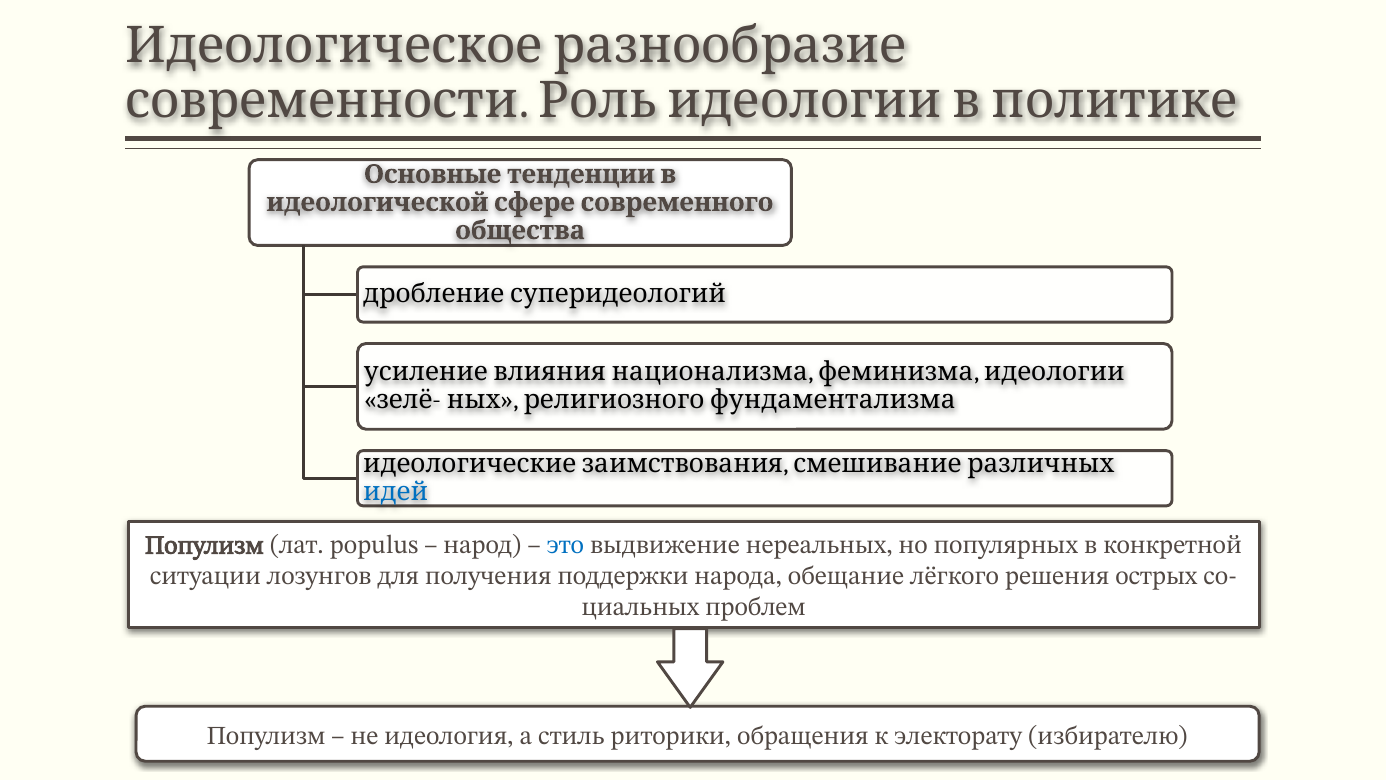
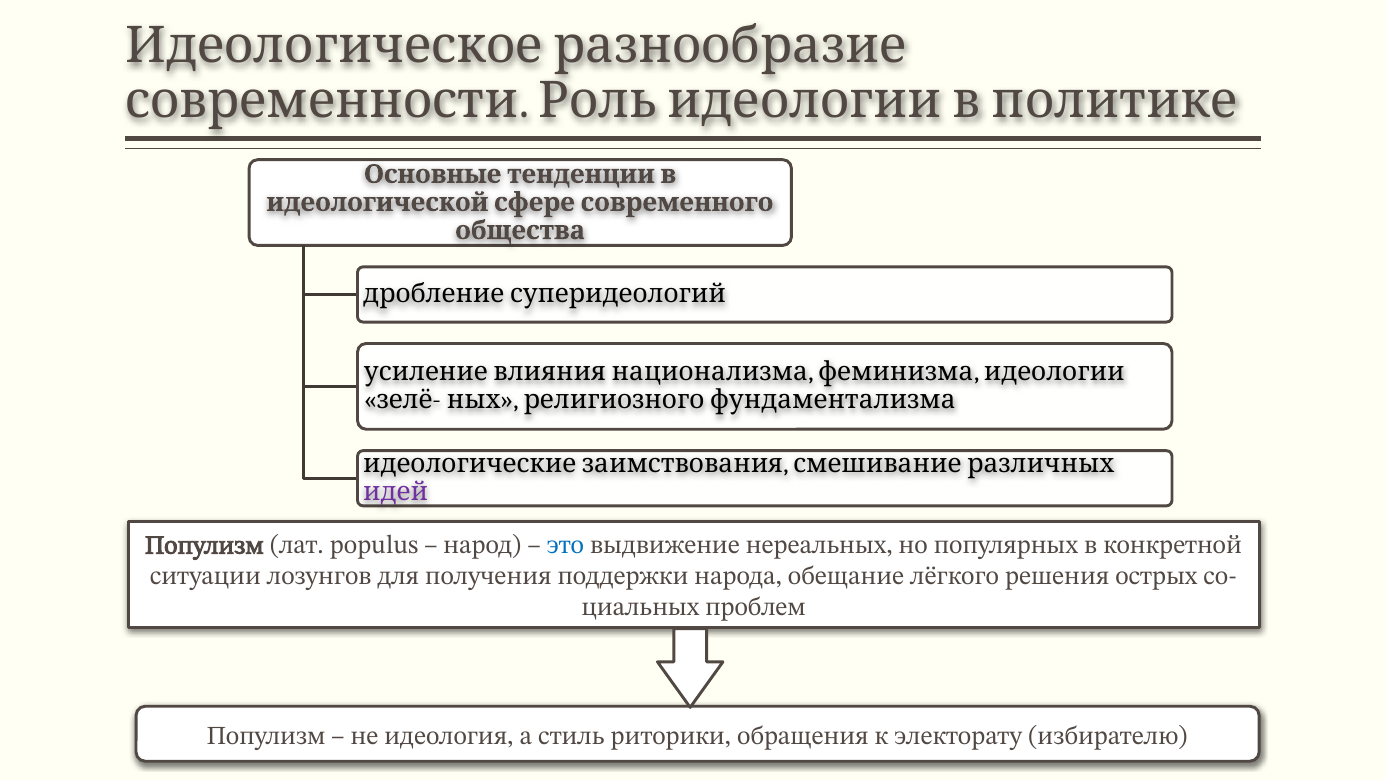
идей colour: blue -> purple (396, 492)
